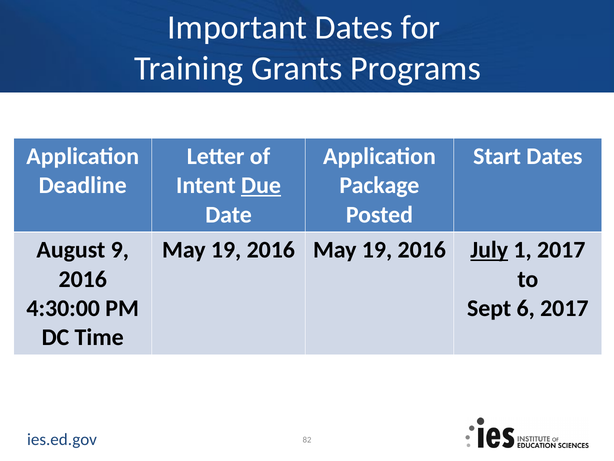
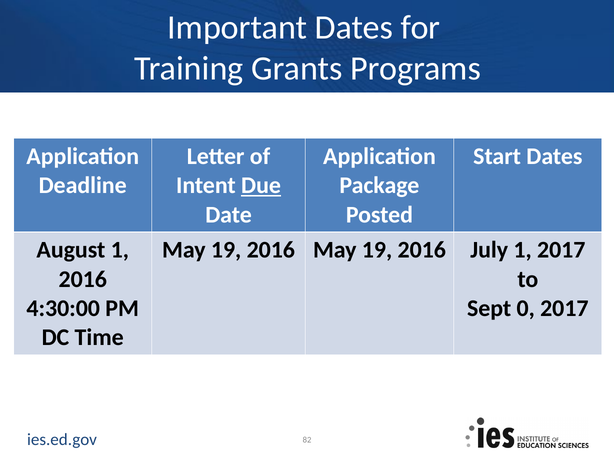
August 9: 9 -> 1 (120, 250)
July underline: present -> none (489, 250)
6: 6 -> 0 (526, 308)
